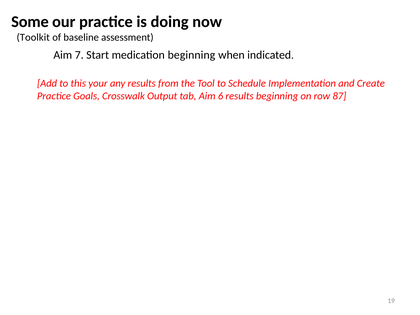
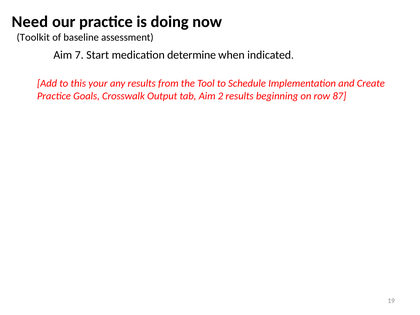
Some: Some -> Need (30, 22)
medication beginning: beginning -> determine (192, 55)
6: 6 -> 2 (221, 96)
